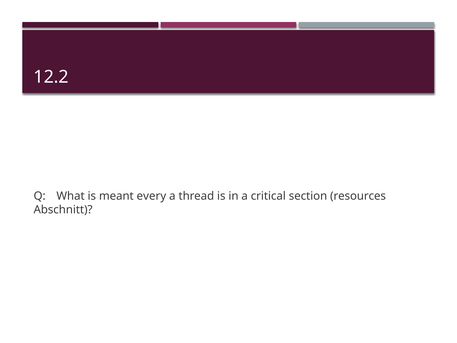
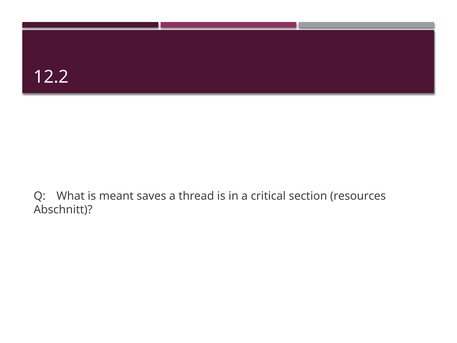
every: every -> saves (151, 196)
